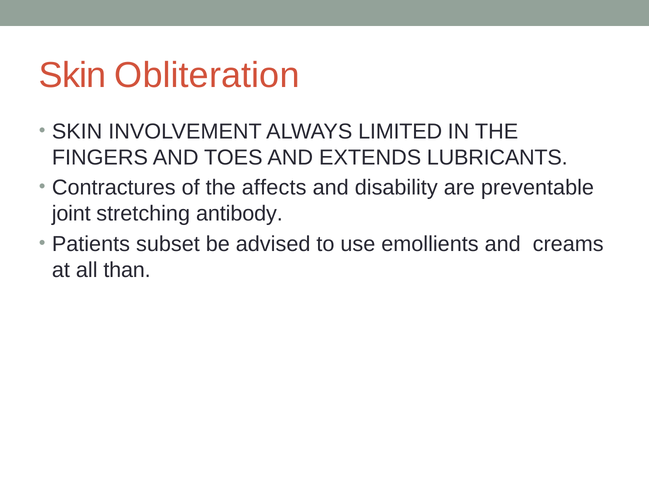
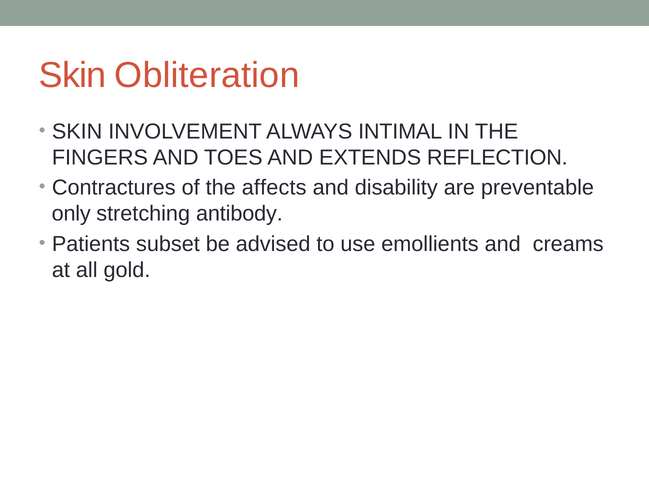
LIMITED: LIMITED -> INTIMAL (400, 131)
LUBRICANTS: LUBRICANTS -> REFLECTION (497, 157)
joint: joint -> only (71, 214)
than: than -> gold (127, 270)
